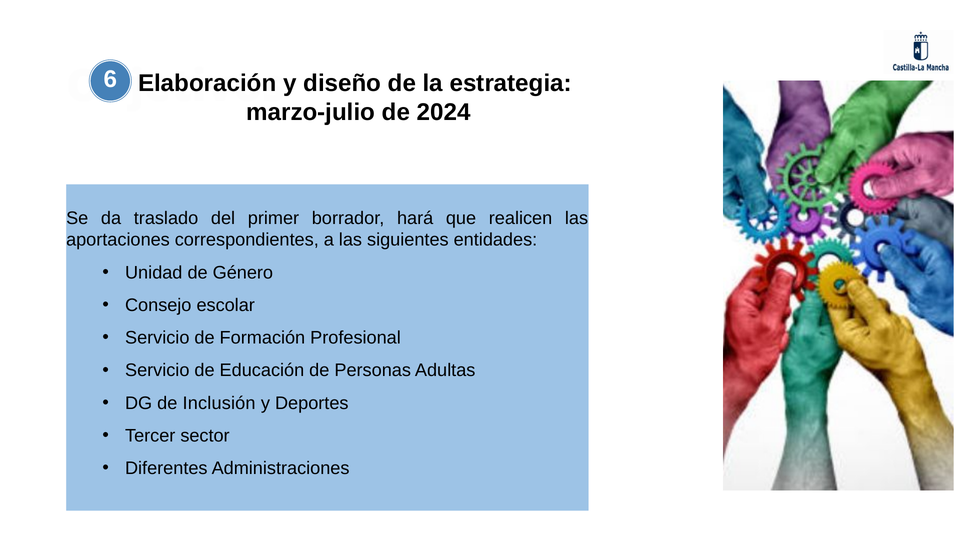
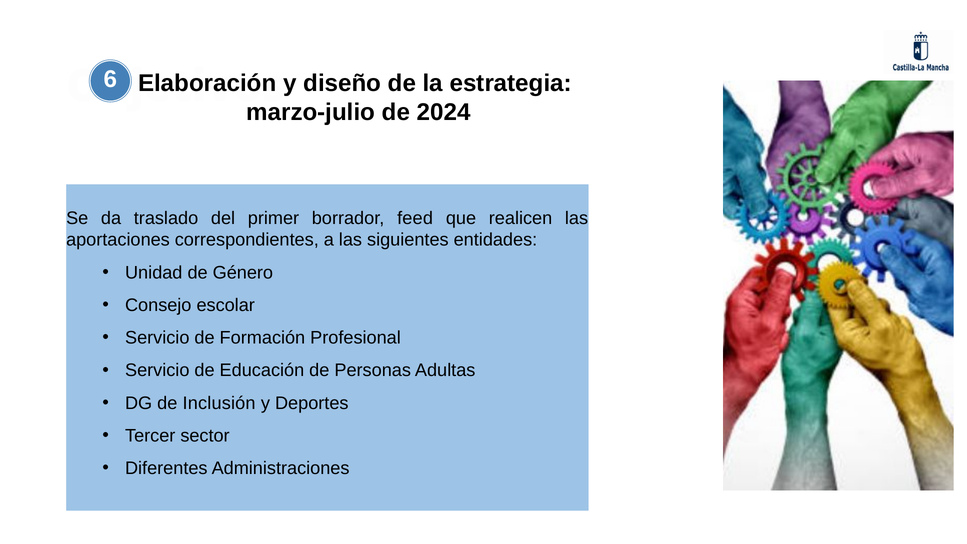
hará: hará -> feed (415, 218)
